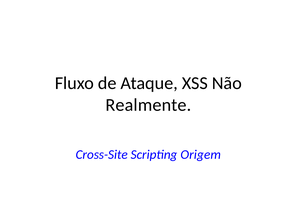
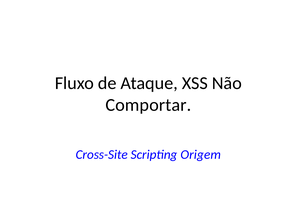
Realmente: Realmente -> Comportar (148, 105)
